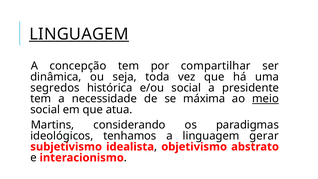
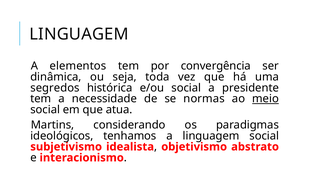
LINGUAGEM underline: present -> none (79, 34)
concepção: concepção -> elementos (78, 66)
compartilhar: compartilhar -> convergência (216, 66)
máxima: máxima -> normas (204, 99)
linguagem gerar: gerar -> social (264, 136)
